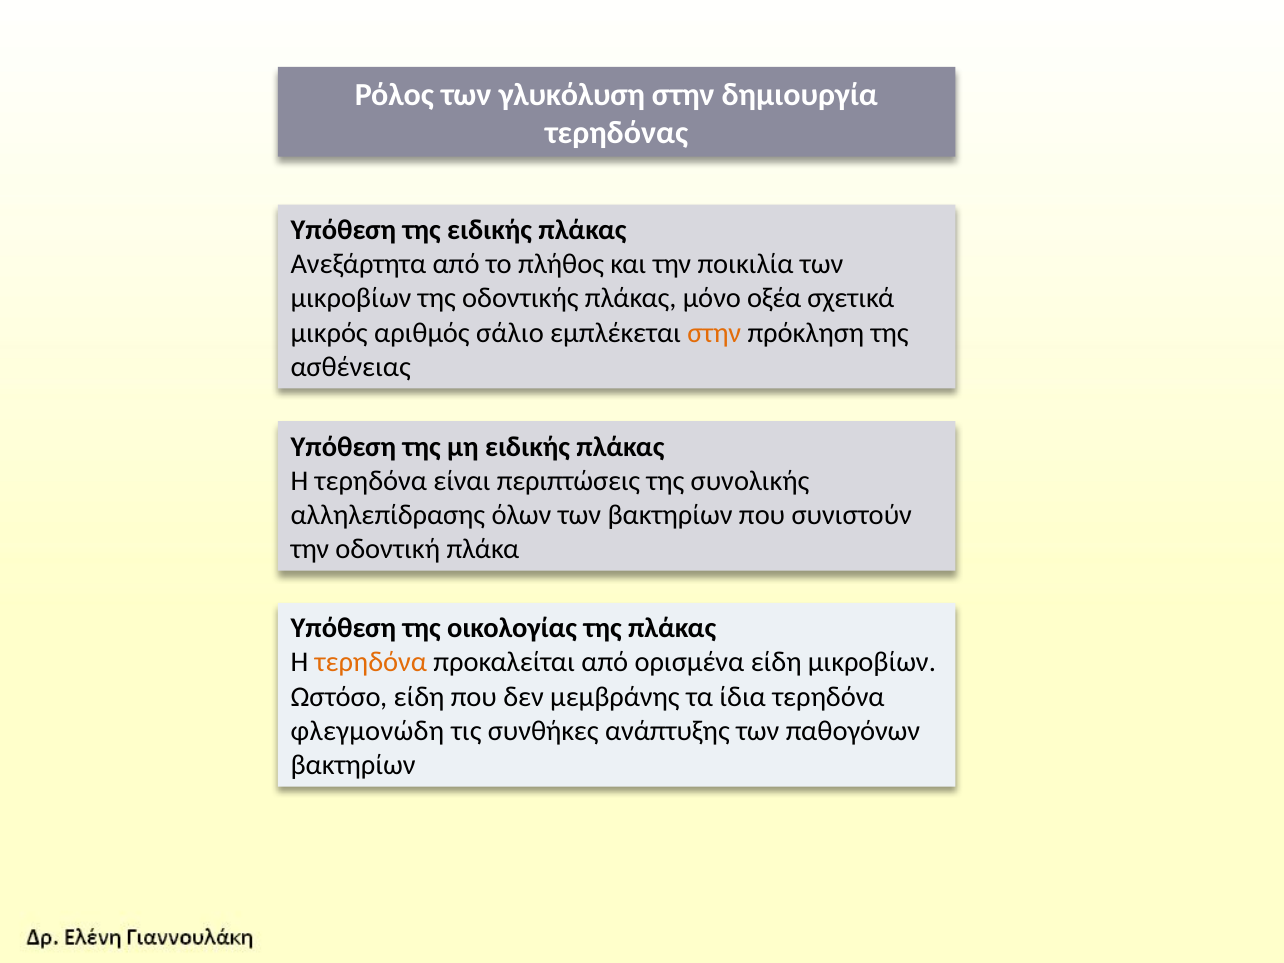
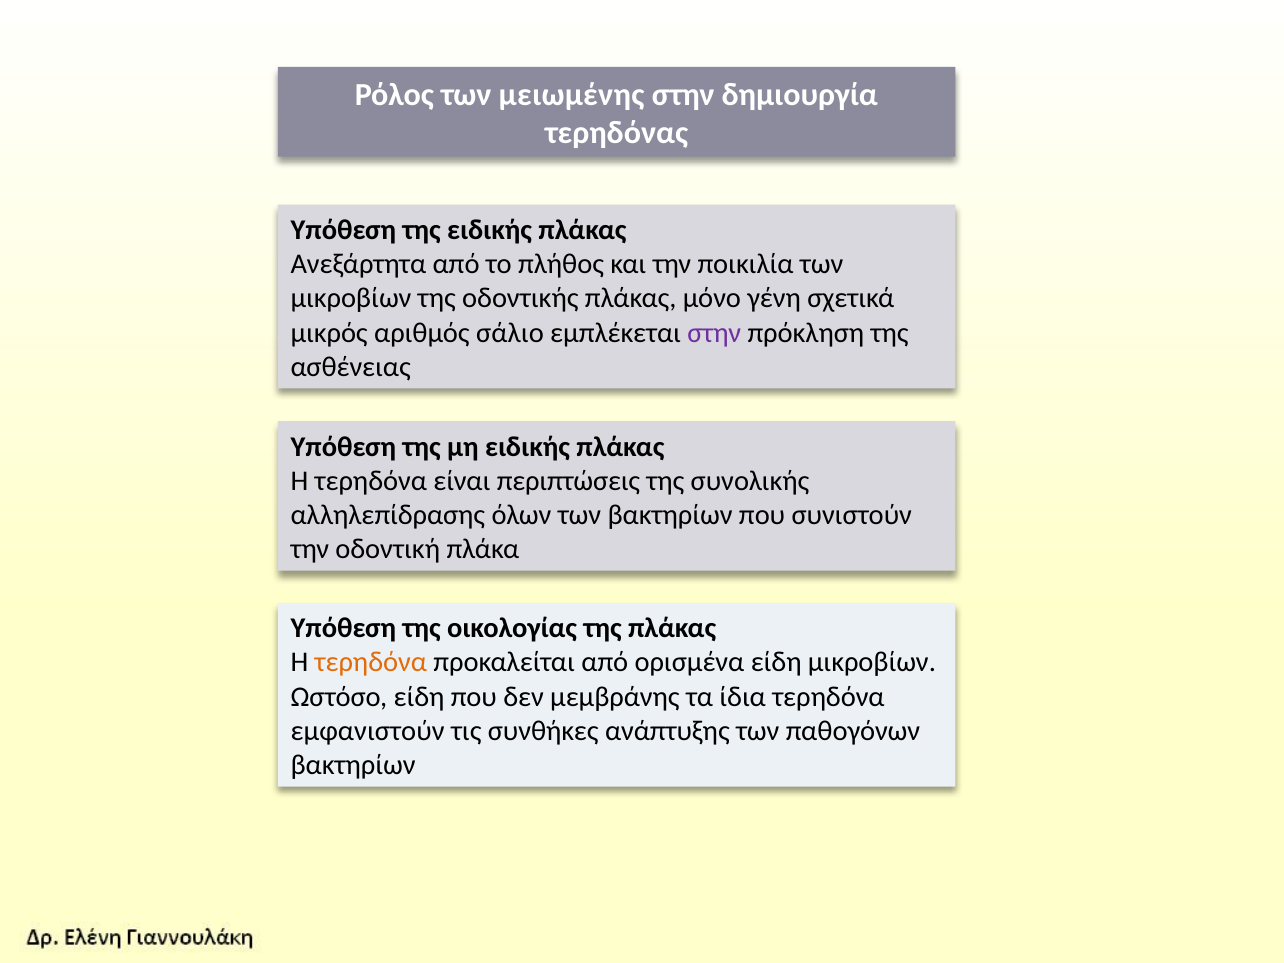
γλυκόλυση: γλυκόλυση -> μειωμένης (572, 95)
οξέα: οξέα -> γένη (774, 299)
στην colour: orange -> purple (714, 333)
φλεγμονώδη: φλεγμονώδη -> εμφανιστούν (368, 731)
